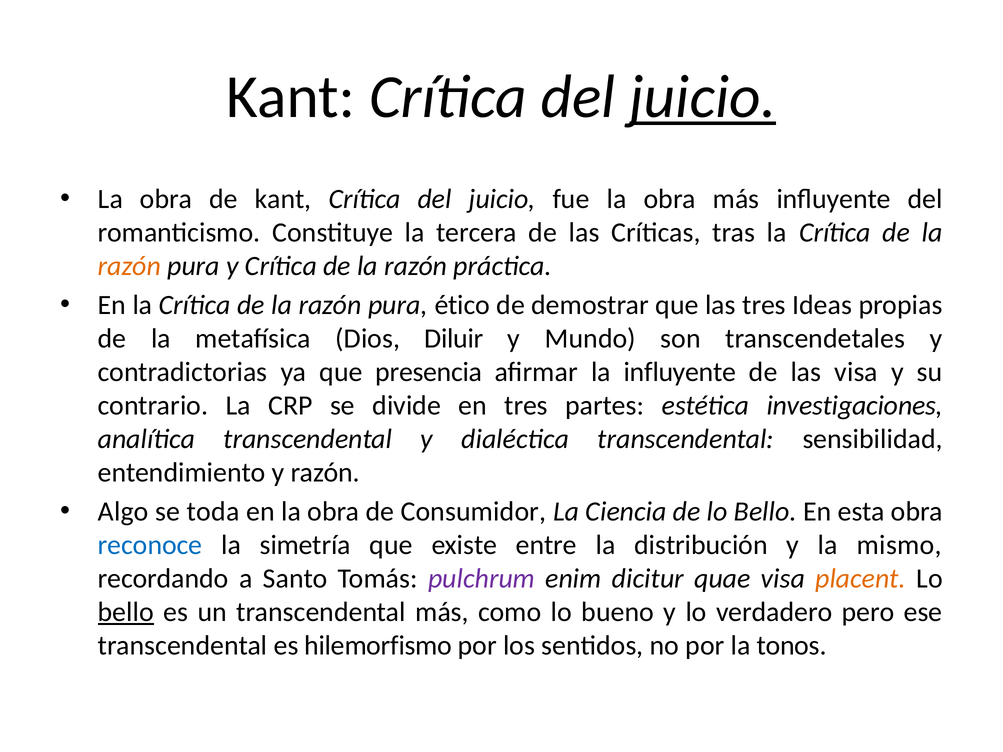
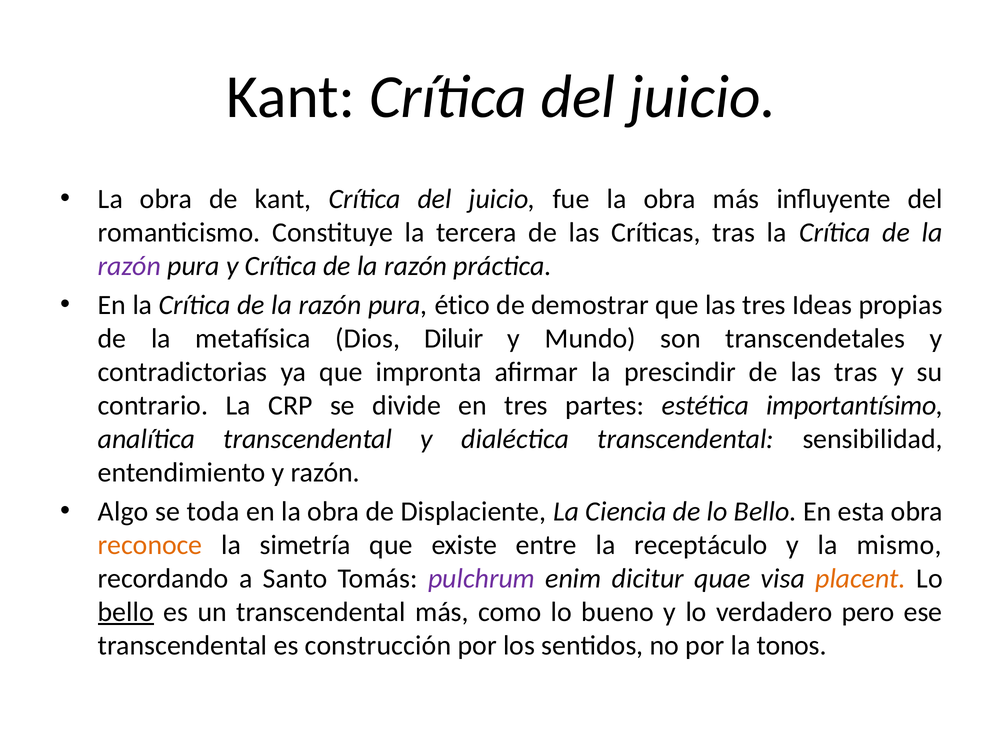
juicio underline: present -> none (703, 97)
razón colour: orange -> purple (129, 266)
presencia: presencia -> impronta (429, 372)
la influyente: influyente -> prescindir (680, 372)
las visa: visa -> tras (856, 372)
investigaciones: investigaciones -> importantísimo (855, 406)
Consumidor: Consumidor -> Displaciente (473, 512)
reconoce colour: blue -> orange (150, 545)
distribución: distribución -> receptáculo (701, 545)
hilemorfismo: hilemorfismo -> construcción (378, 646)
